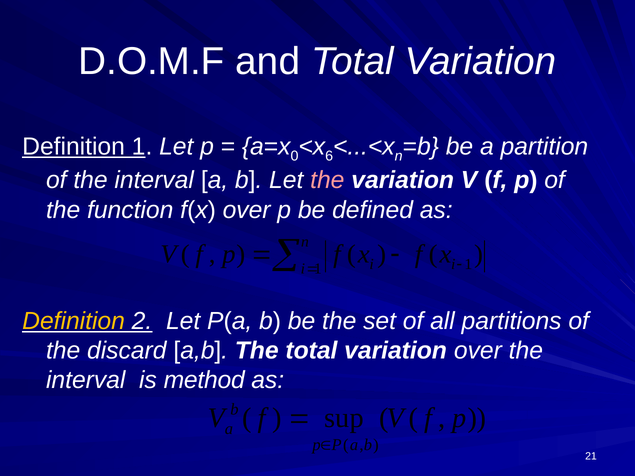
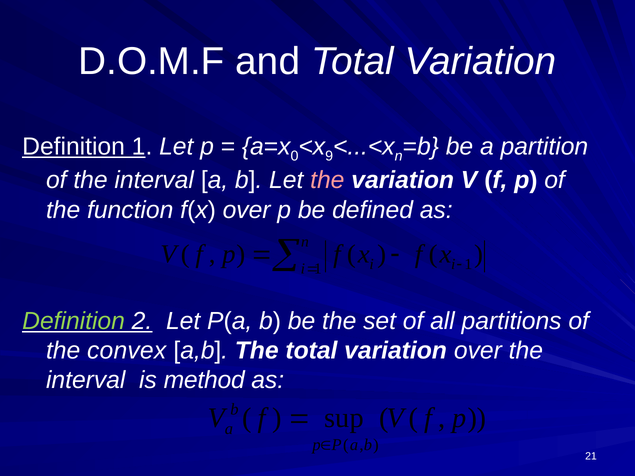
6: 6 -> 9 (329, 156)
Definition colour: yellow -> light green (74, 321)
discard: discard -> convex (127, 351)
